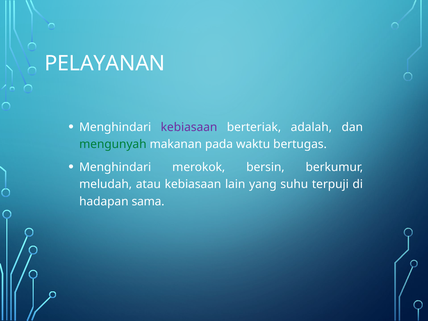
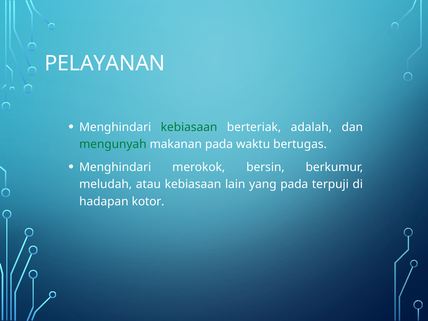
kebiasaan colour: purple -> green (189, 127)
yang suhu: suhu -> pada (294, 184)
sama: sama -> kotor (148, 202)
